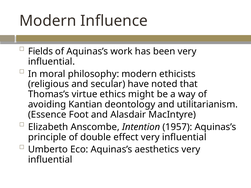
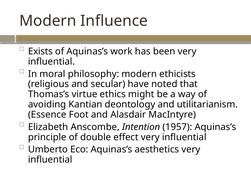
Fields: Fields -> Exists (40, 51)
